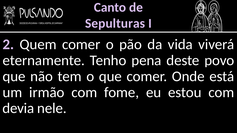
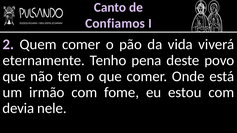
Sepulturas: Sepulturas -> Confiamos (115, 23)
